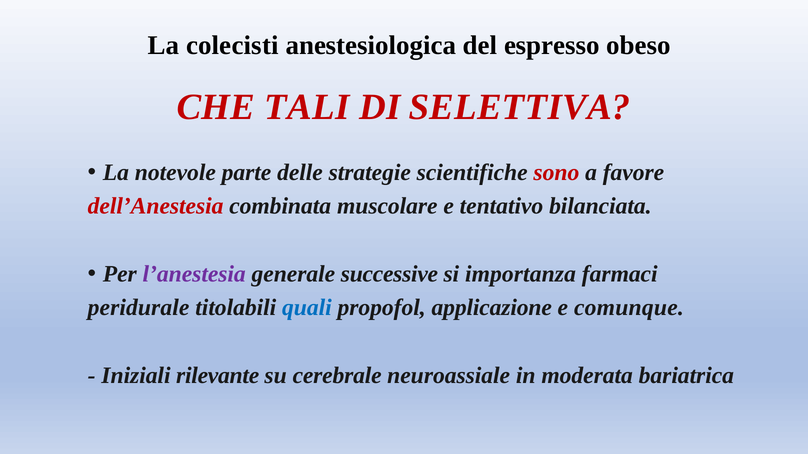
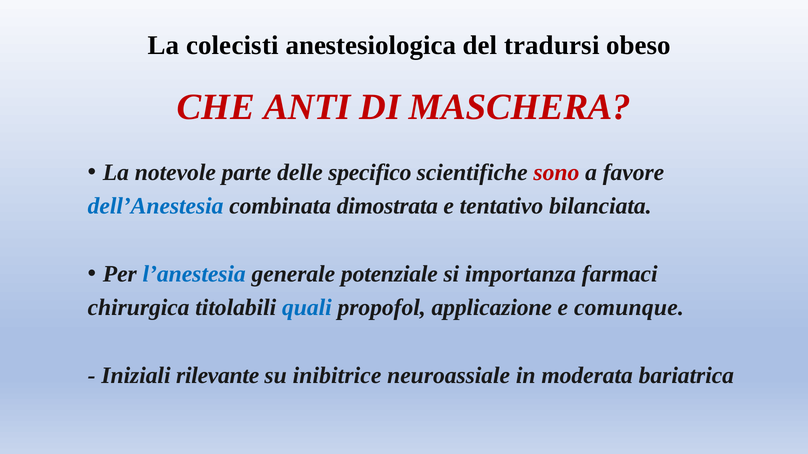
espresso: espresso -> tradursi (552, 45)
TALI: TALI -> ANTI (307, 107)
SELETTIVA: SELETTIVA -> MASCHERA (520, 107)
strategie: strategie -> specifico (370, 172)
dell’Anestesia colour: red -> blue (156, 206)
muscolare: muscolare -> dimostrata (387, 206)
l’anestesia colour: purple -> blue (194, 274)
successive: successive -> potenziale (389, 274)
peridurale: peridurale -> chirurgica (139, 308)
cerebrale: cerebrale -> inibitrice (337, 376)
